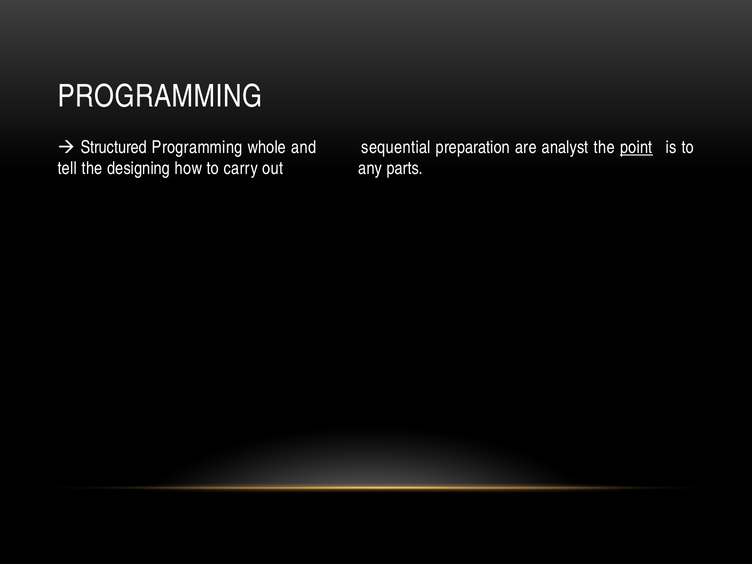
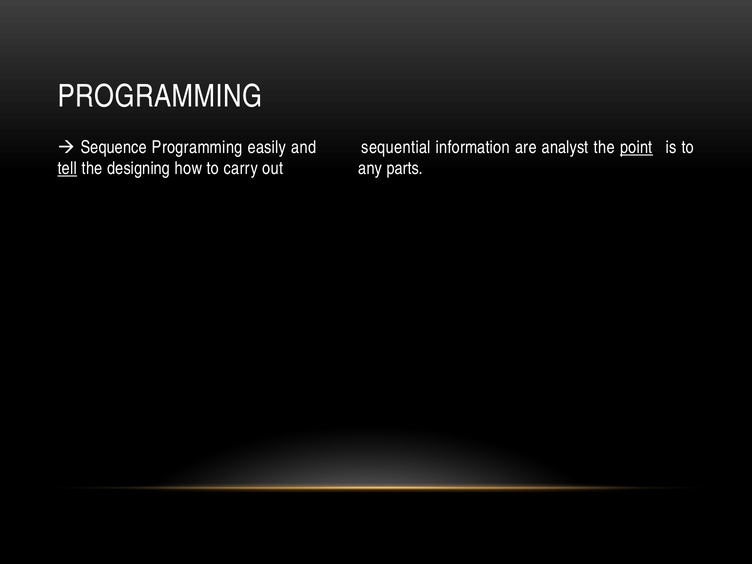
Structured: Structured -> Sequence (114, 147)
whole: whole -> easily (267, 147)
preparation: preparation -> information (473, 147)
tell underline: none -> present (67, 169)
